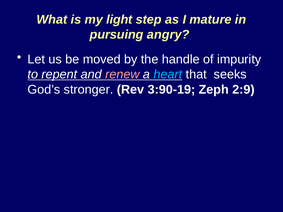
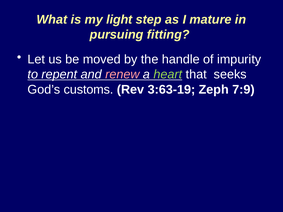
angry: angry -> fitting (168, 35)
heart colour: light blue -> light green (168, 74)
stronger: stronger -> customs (89, 90)
3:90-19: 3:90-19 -> 3:63-19 (171, 90)
2:9: 2:9 -> 7:9 (243, 90)
